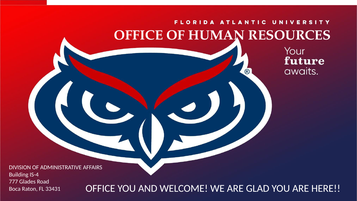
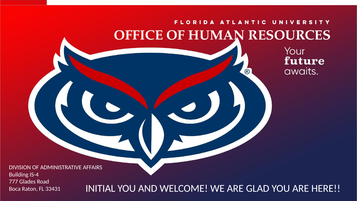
OFFICE: OFFICE -> INITIAL (100, 188)
